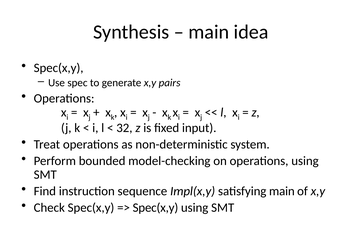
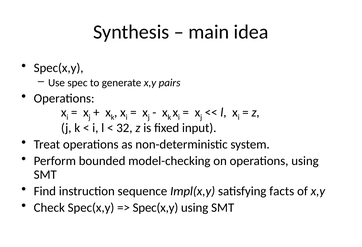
satisfying main: main -> facts (282, 191)
